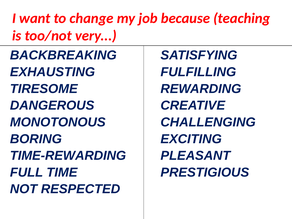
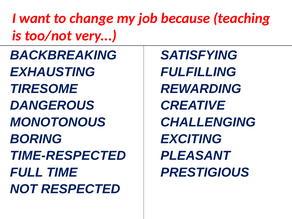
TIME-REWARDING: TIME-REWARDING -> TIME-RESPECTED (68, 156)
